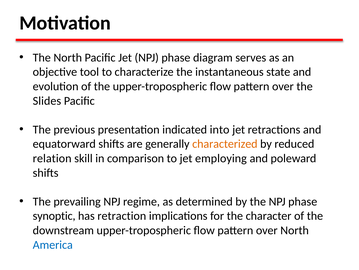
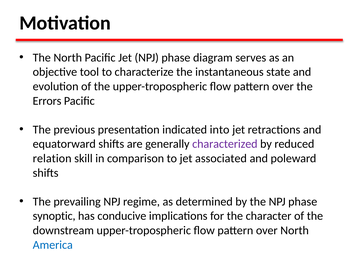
Slides: Slides -> Errors (47, 101)
characterized colour: orange -> purple (225, 144)
employing: employing -> associated (221, 158)
retraction: retraction -> conducive (122, 215)
